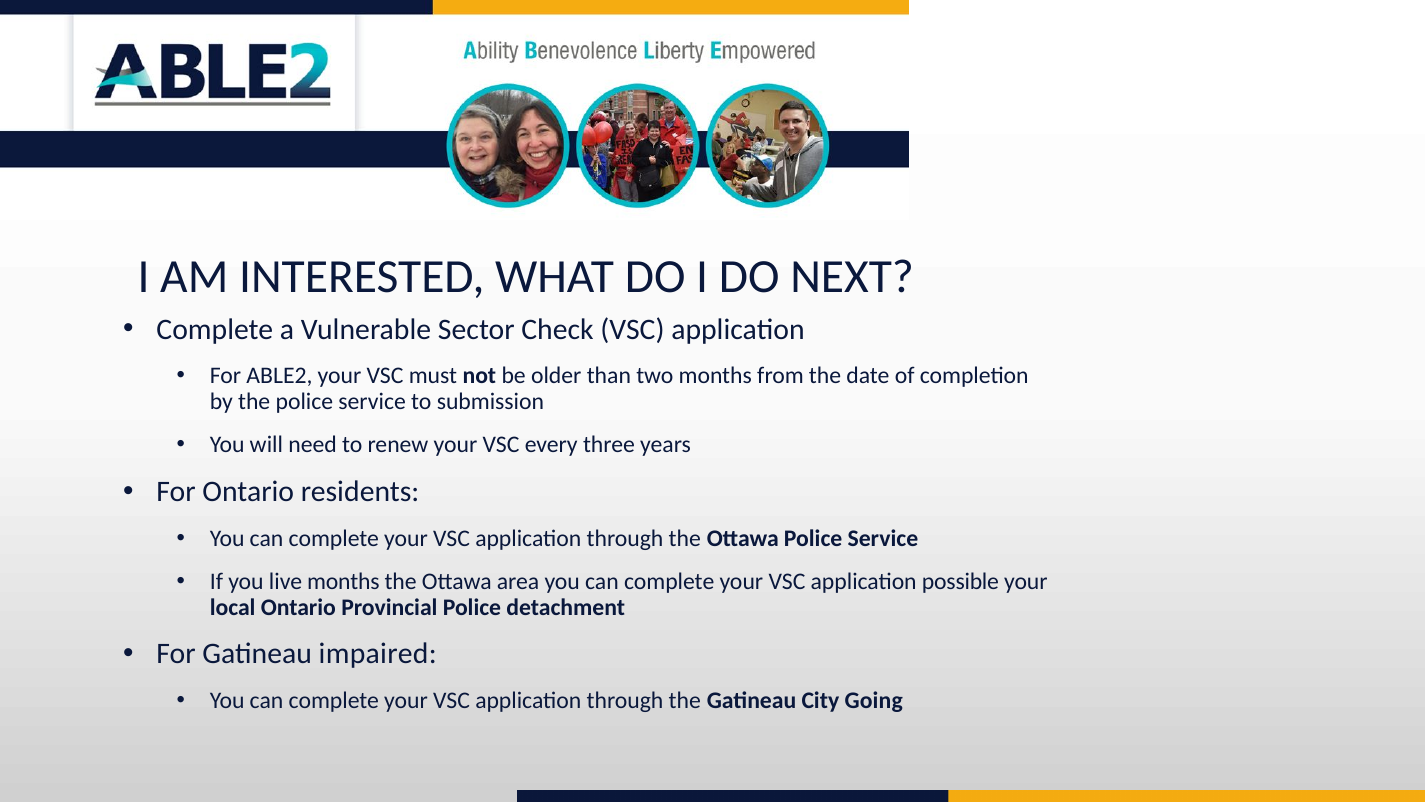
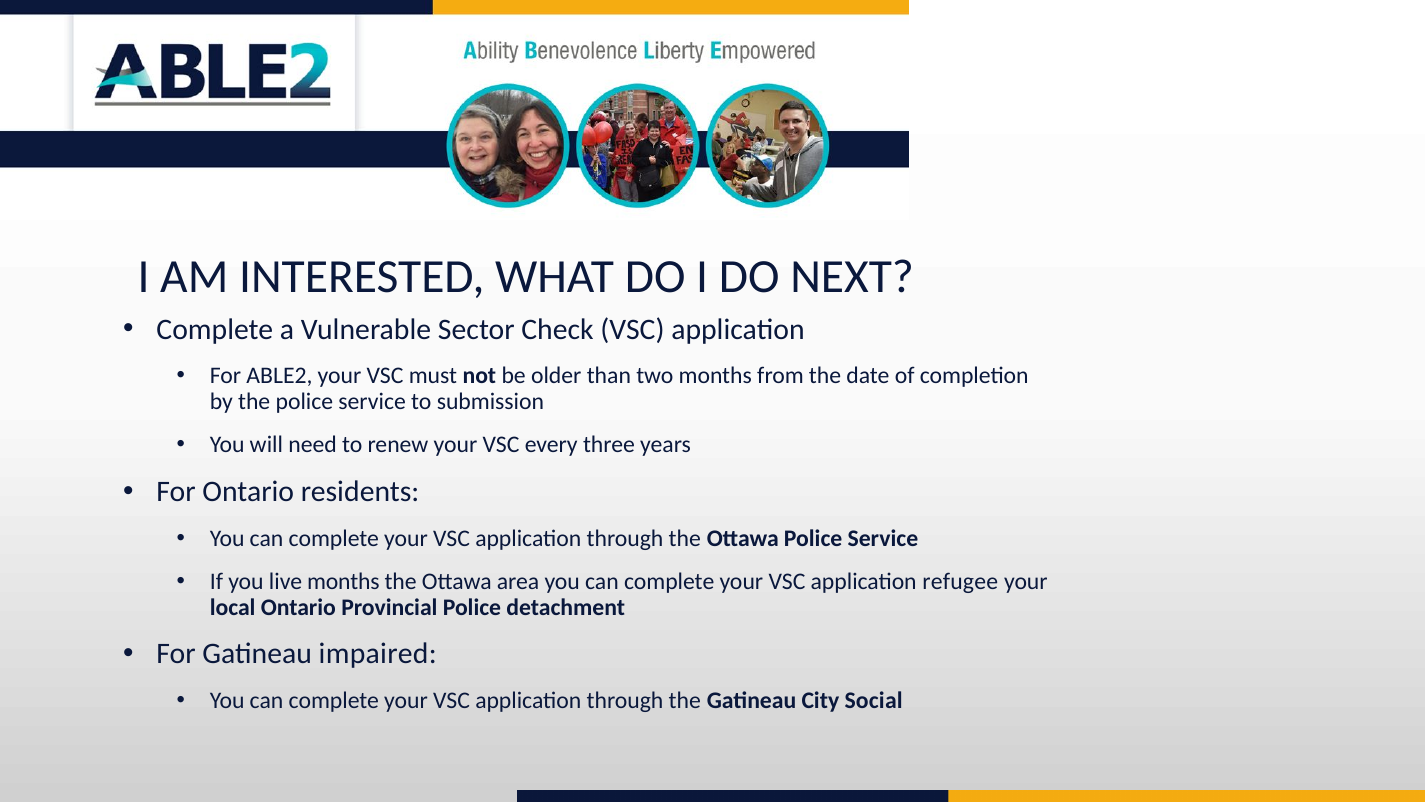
possible: possible -> refugee (960, 582)
Going: Going -> Social (874, 700)
